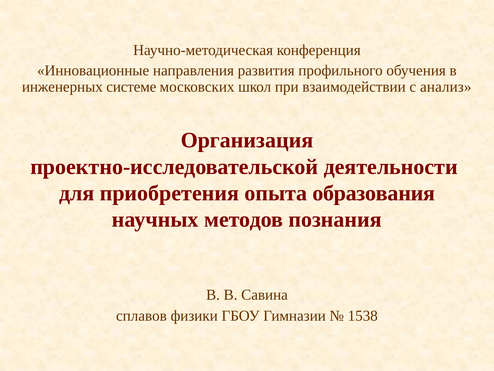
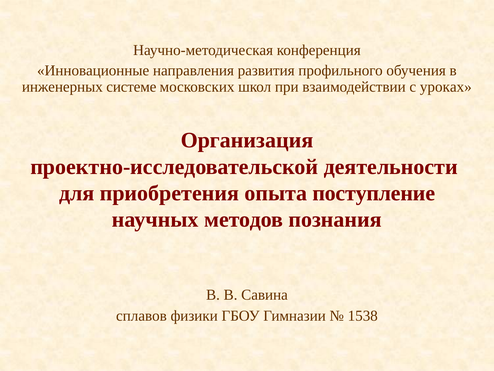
анализ: анализ -> уроках (446, 87)
образования: образования -> поступление (374, 193)
